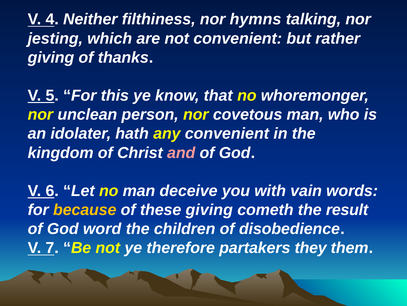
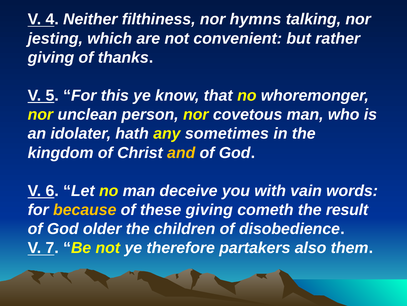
any convenient: convenient -> sometimes (227, 133)
and colour: pink -> yellow (181, 152)
word: word -> older (102, 228)
they: they -> also (311, 247)
